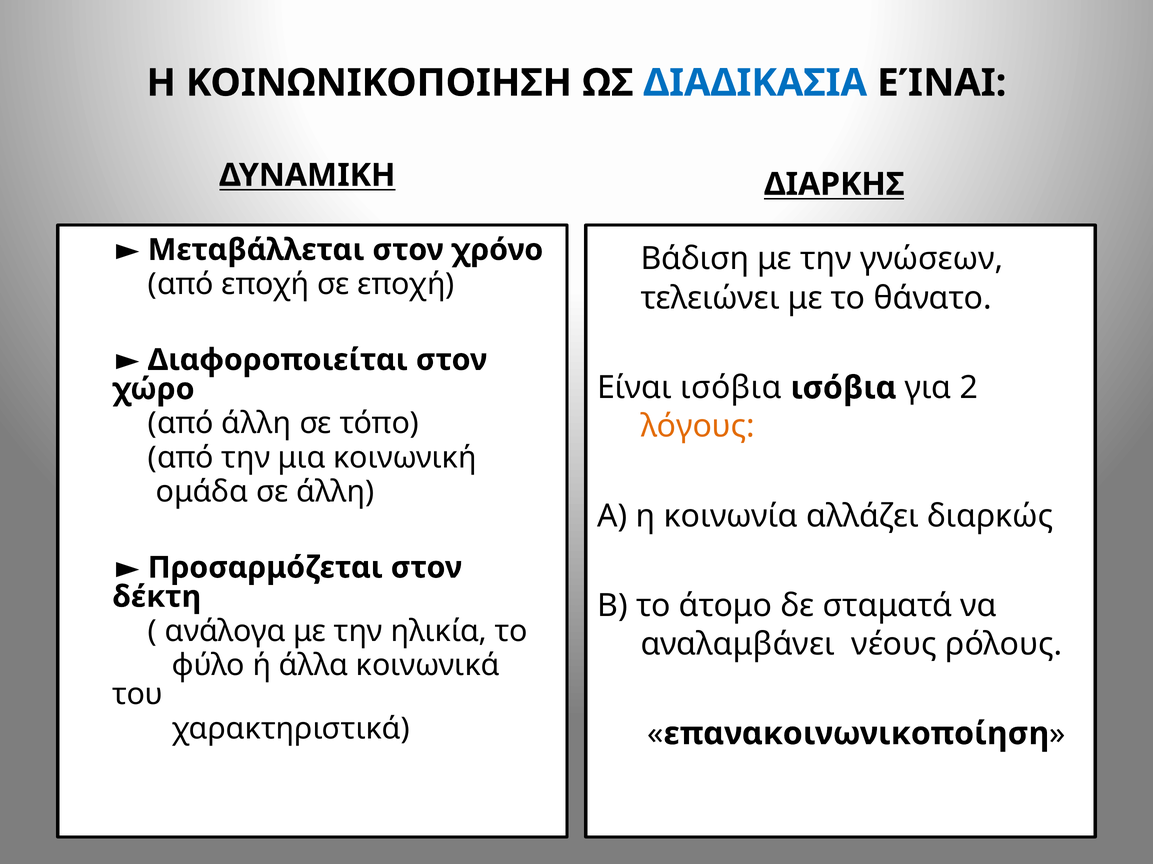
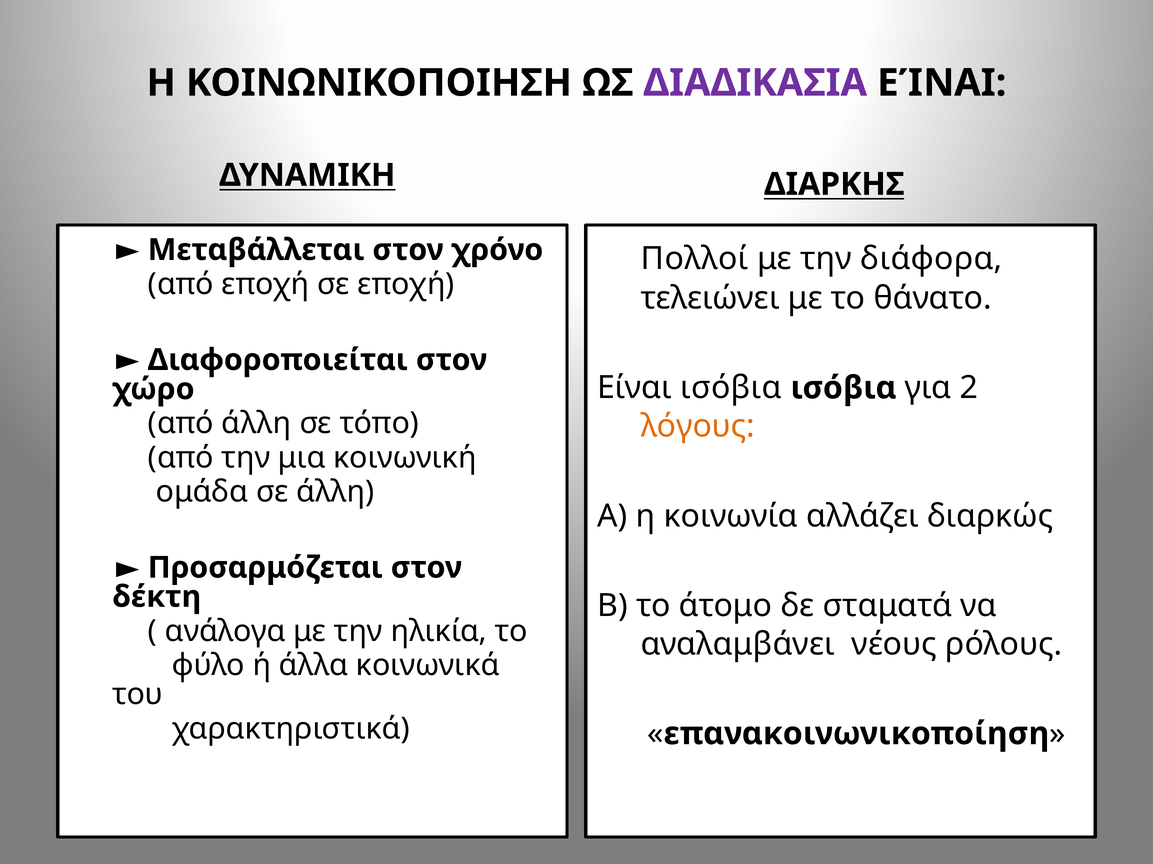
ΔΙΑΔΙΚΑΣΙΑ colour: blue -> purple (755, 83)
Βάδιση: Βάδιση -> Πολλοί (695, 259)
γνώσεων: γνώσεων -> διάφορα (931, 259)
